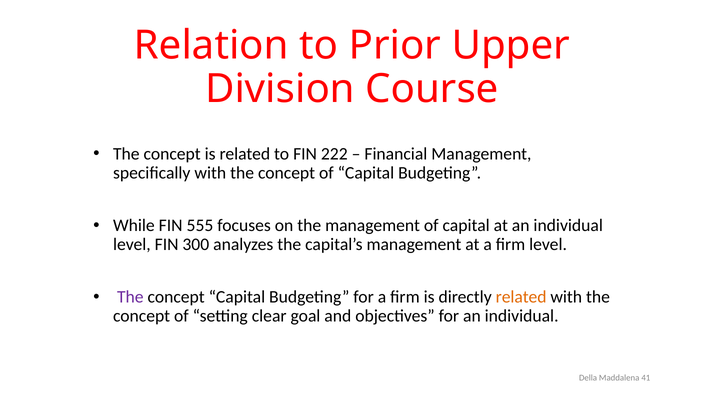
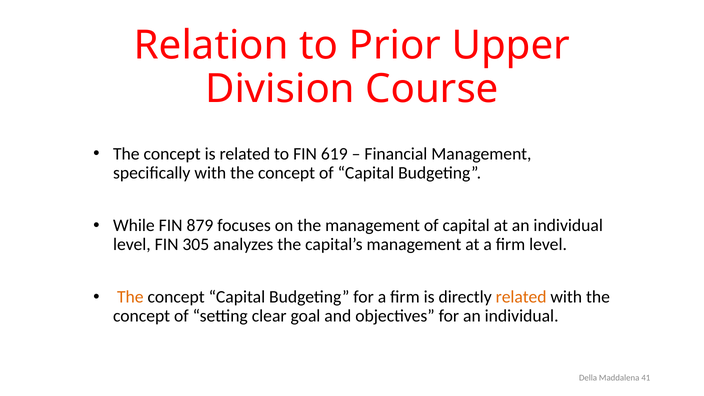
222: 222 -> 619 (334, 154)
555: 555 -> 879 (200, 225)
300: 300 -> 305 (196, 244)
The colour: purple -> orange (130, 297)
